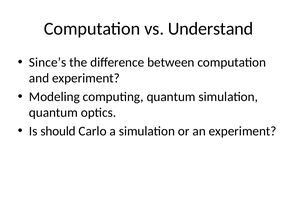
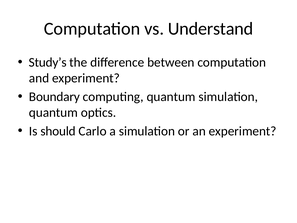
Since’s: Since’s -> Study’s (48, 62)
Modeling: Modeling -> Boundary (54, 97)
